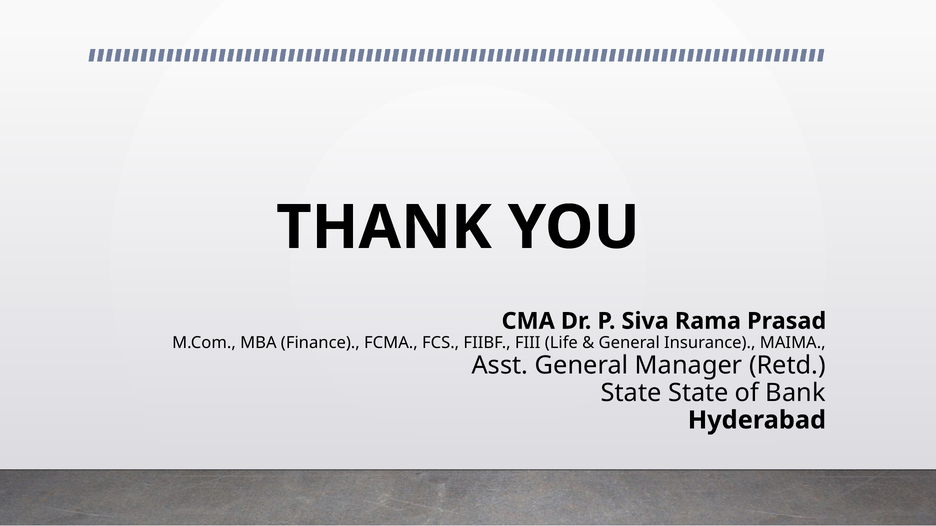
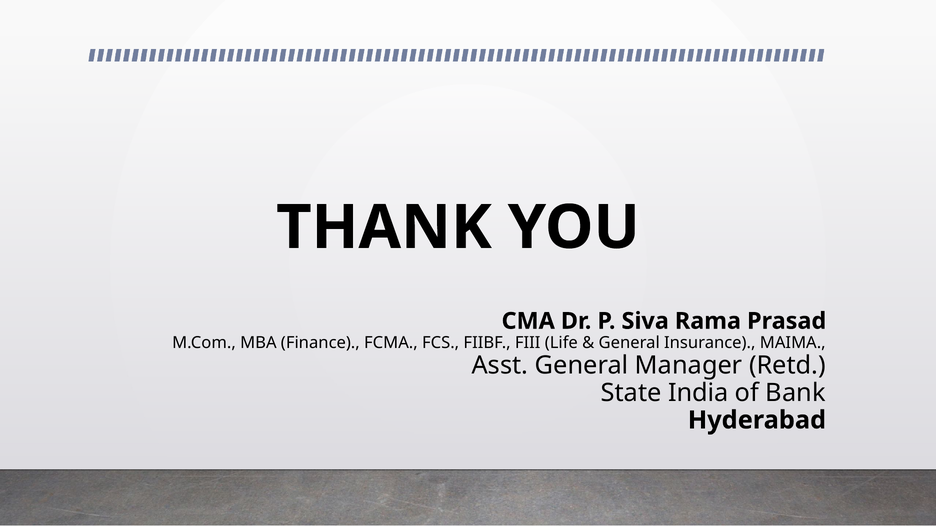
State State: State -> India (698, 393)
